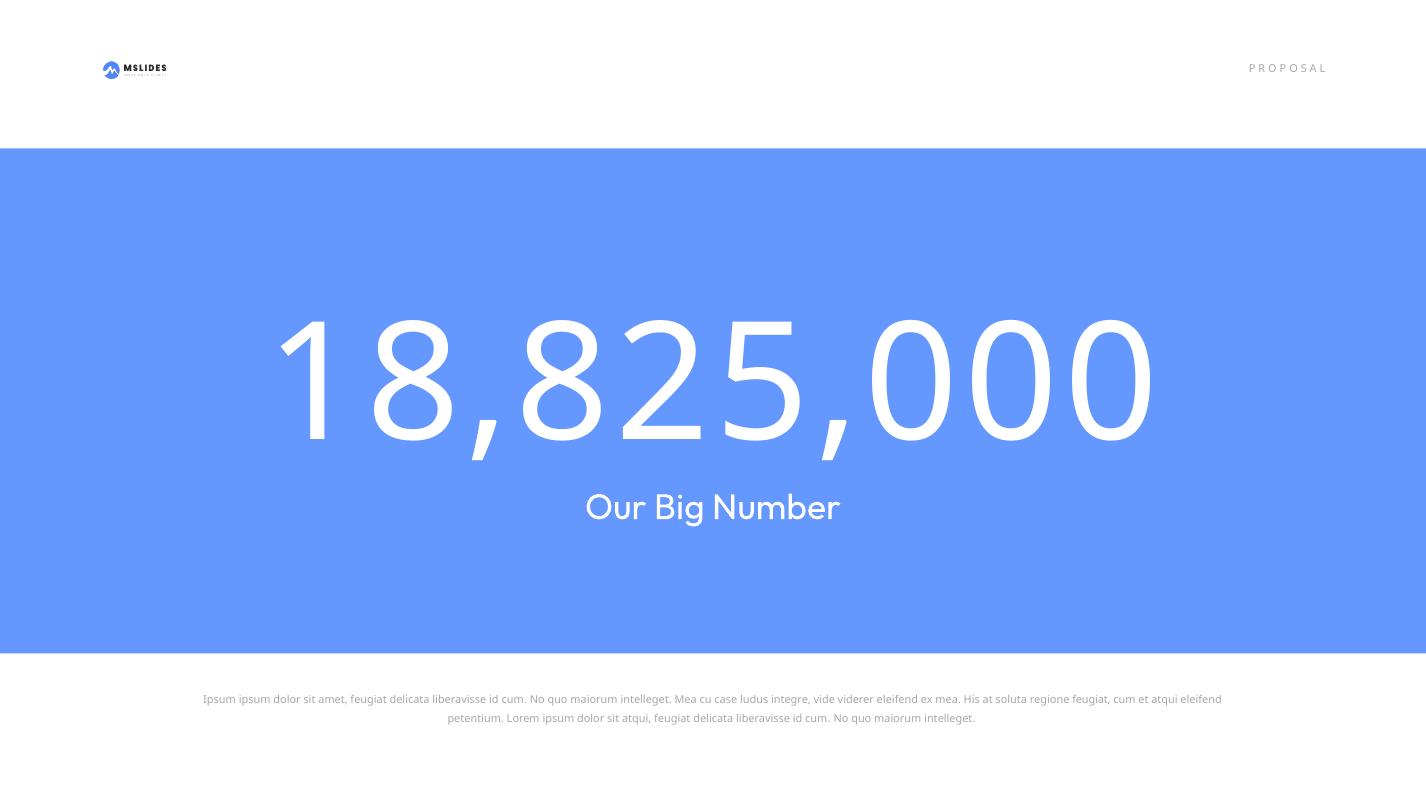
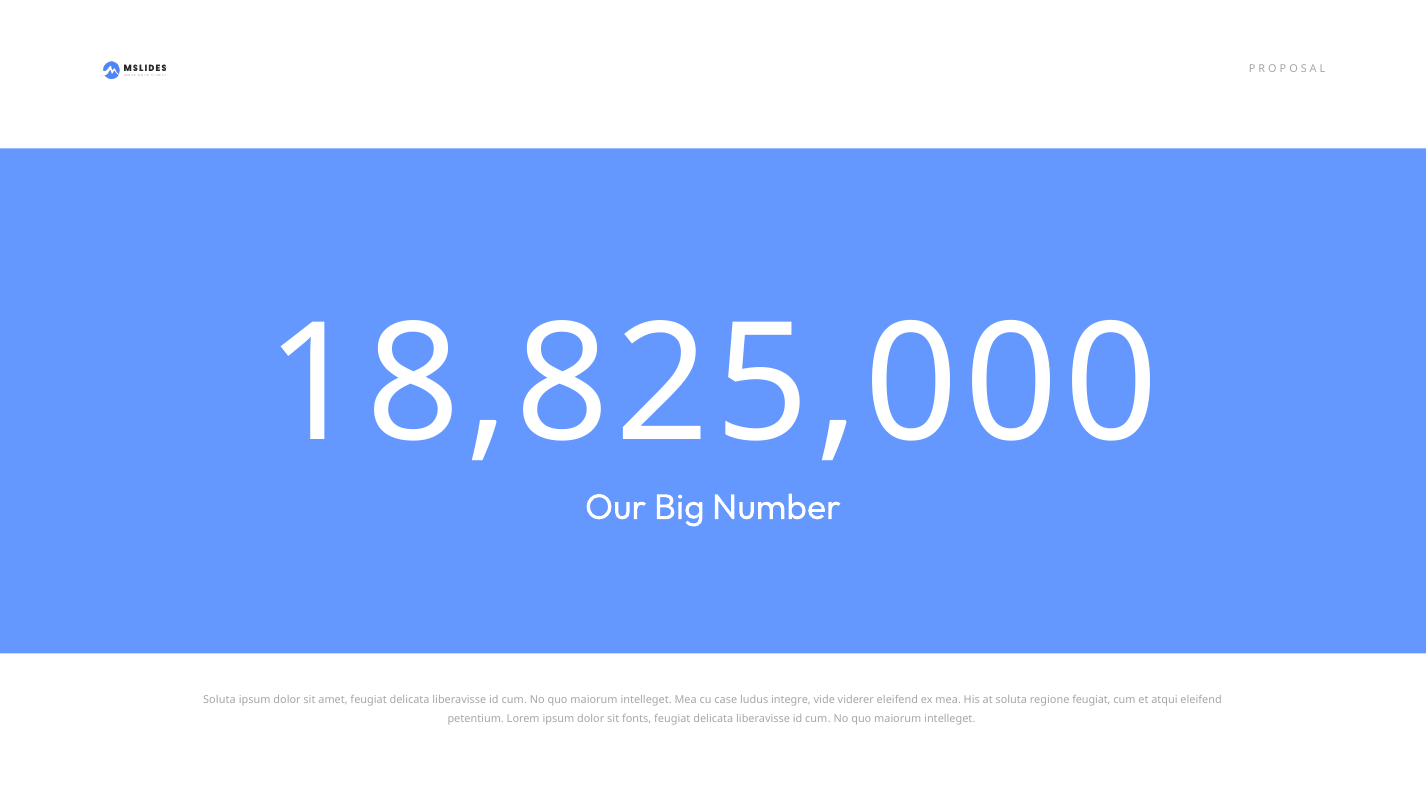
Ipsum: Ipsum -> Soluta (219, 700)
sit atqui: atqui -> fonts (637, 719)
